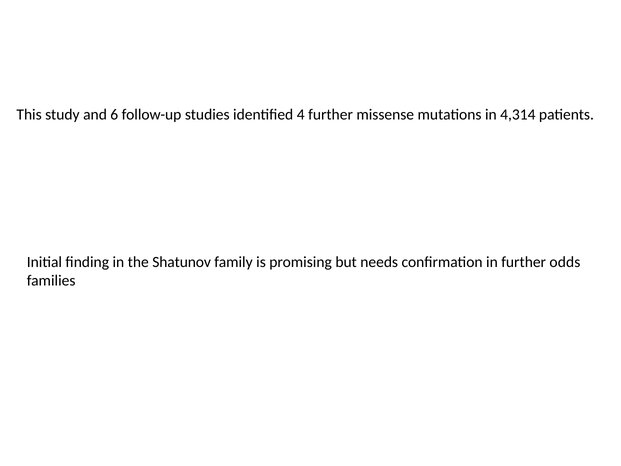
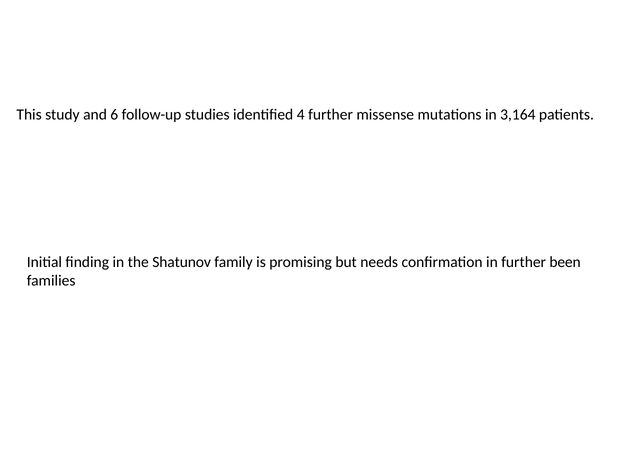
4,314: 4,314 -> 3,164 (518, 114)
odds: odds -> been (565, 262)
